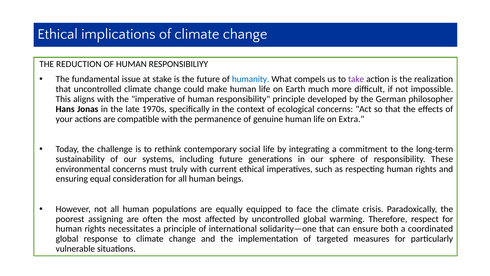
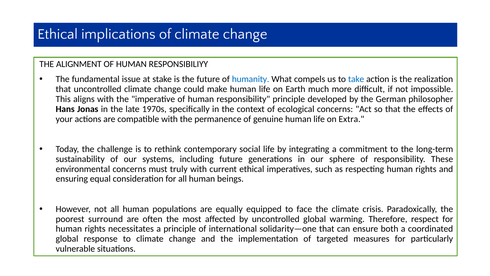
REDUCTION: REDUCTION -> ALIGNMENT (79, 64)
take colour: purple -> blue (356, 79)
assigning: assigning -> surround (106, 219)
